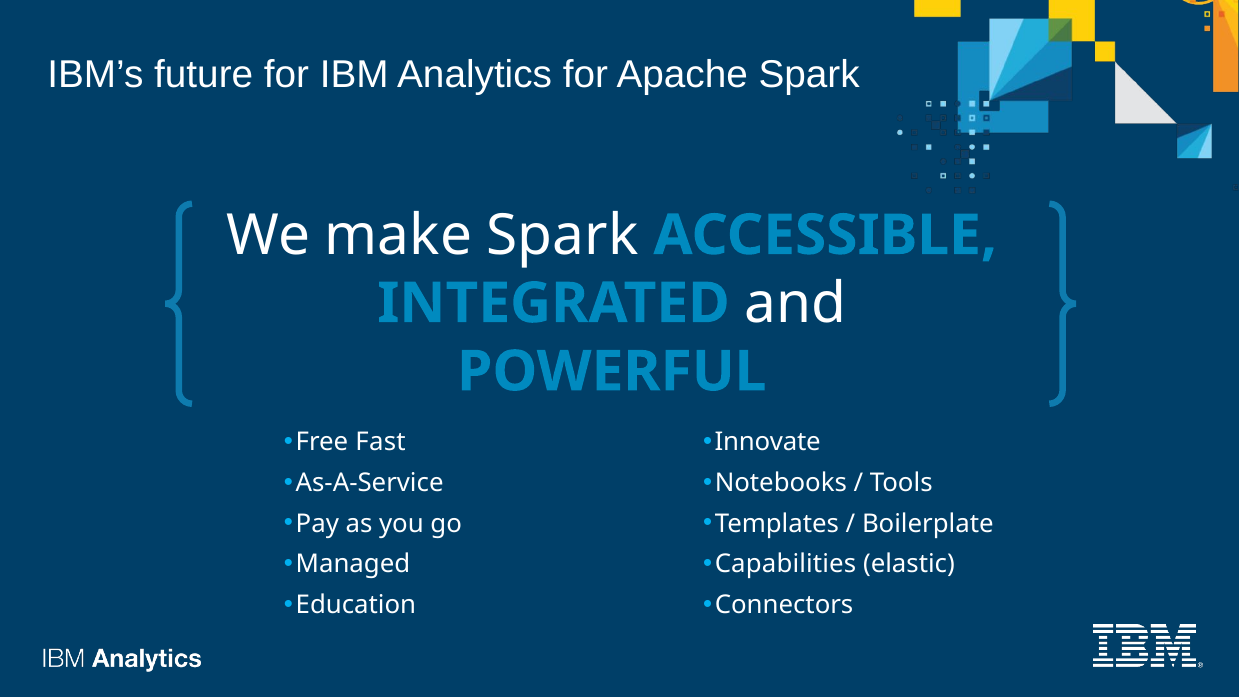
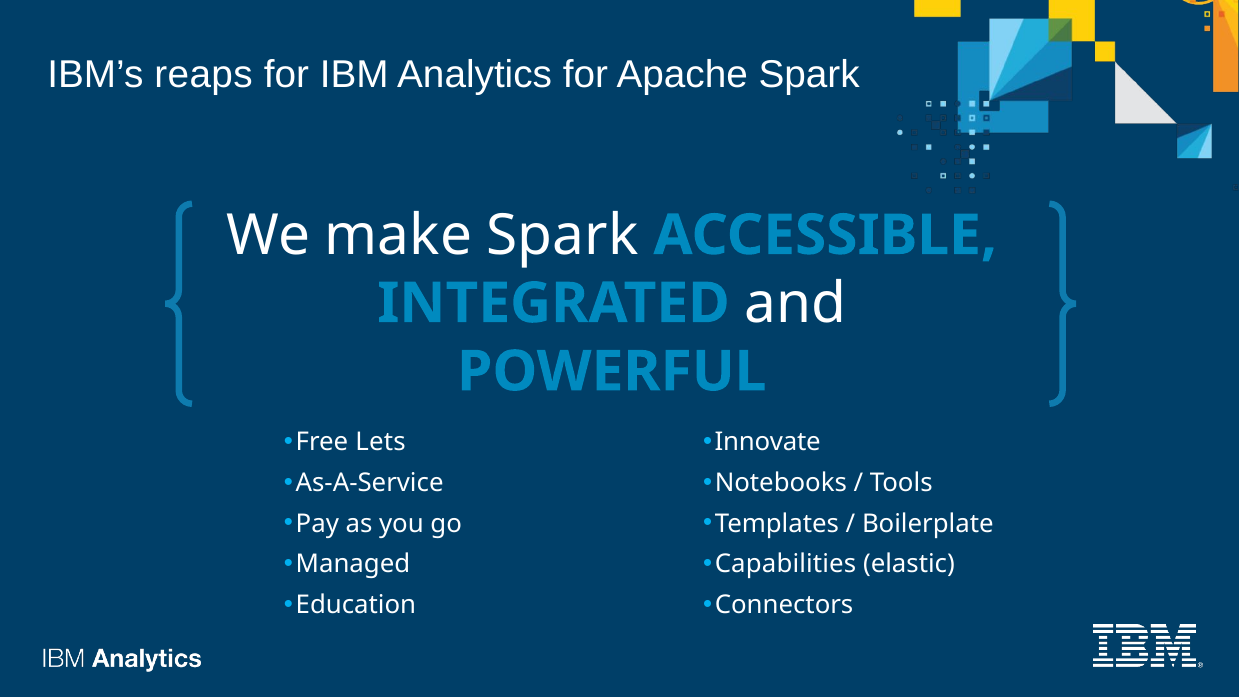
future: future -> reaps (204, 75)
Fast: Fast -> Lets (381, 442)
